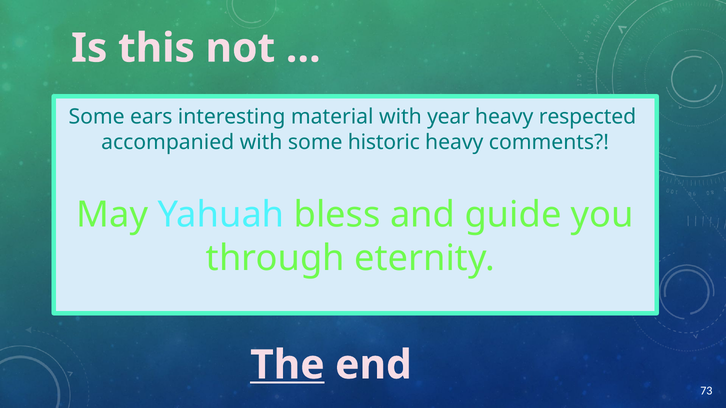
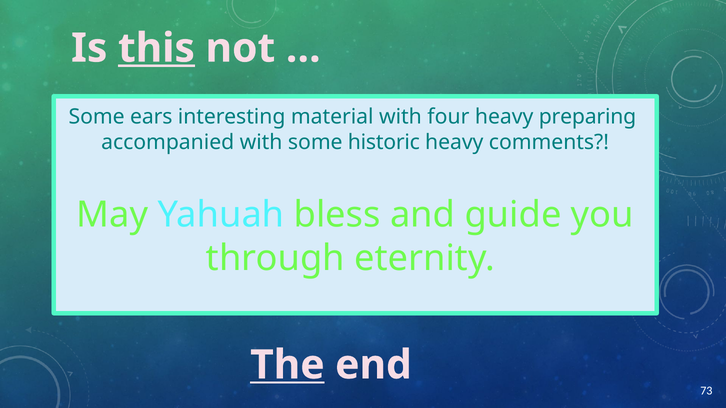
this underline: none -> present (156, 48)
year: year -> four (448, 117)
respected: respected -> preparing (587, 117)
